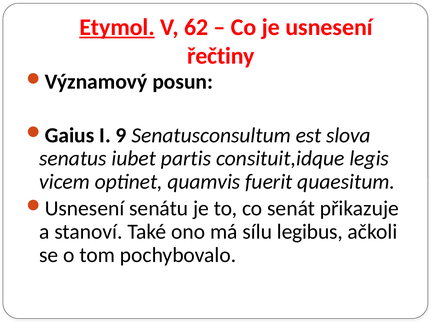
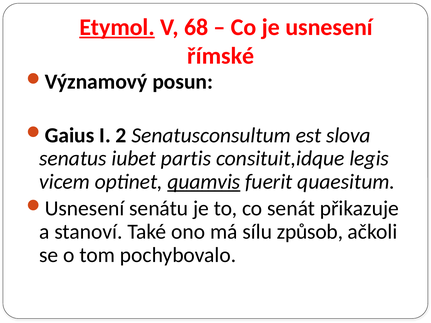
62: 62 -> 68 (196, 27)
řečtiny: řečtiny -> římské (221, 56)
9: 9 -> 2 (121, 135)
quamvis underline: none -> present (204, 182)
legibus: legibus -> způsob (310, 232)
